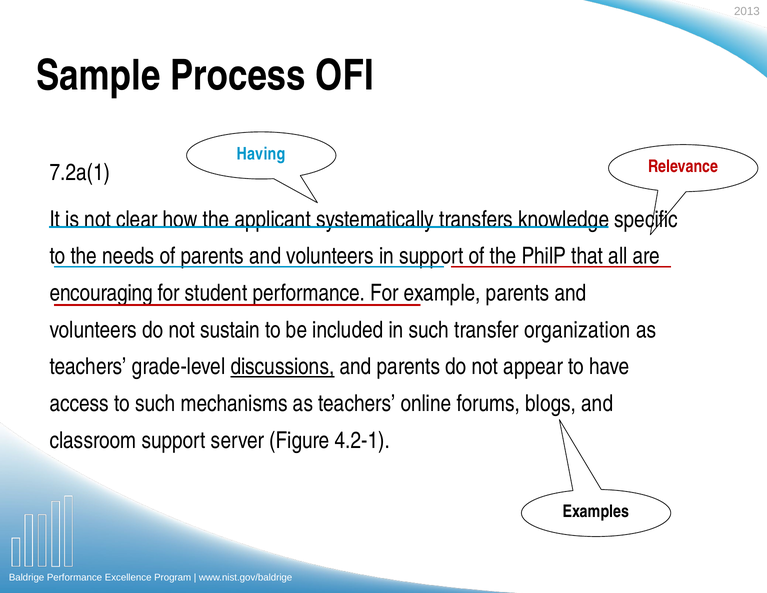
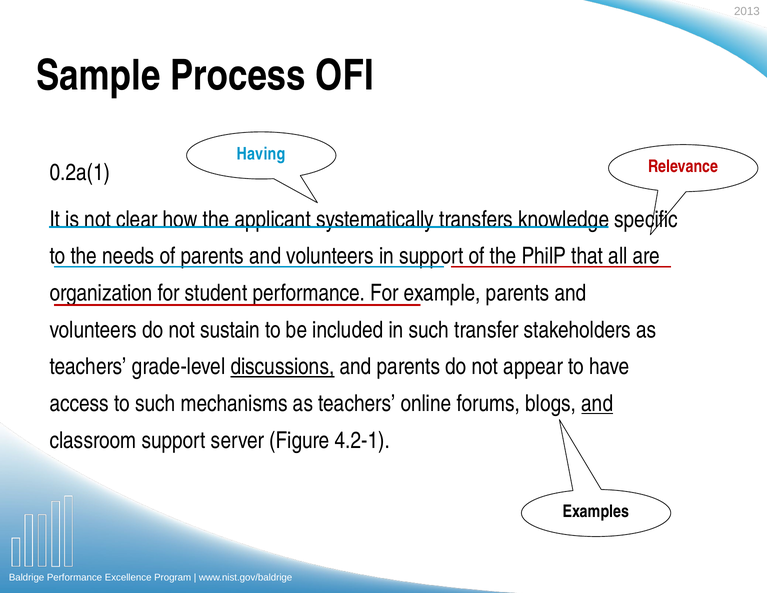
7.2a(1: 7.2a(1 -> 0.2a(1 (80, 173)
encouraging: encouraging -> organization (101, 293)
organization: organization -> stakeholders (577, 330)
and underline: none -> present (597, 403)
